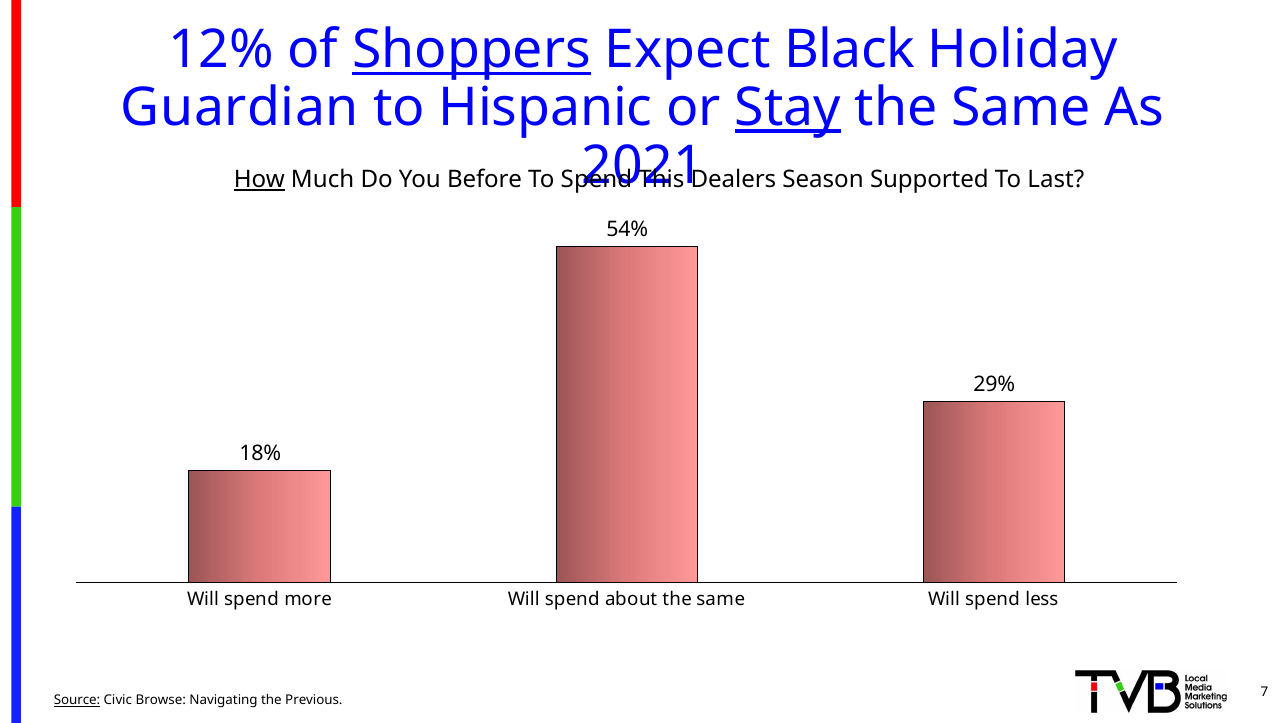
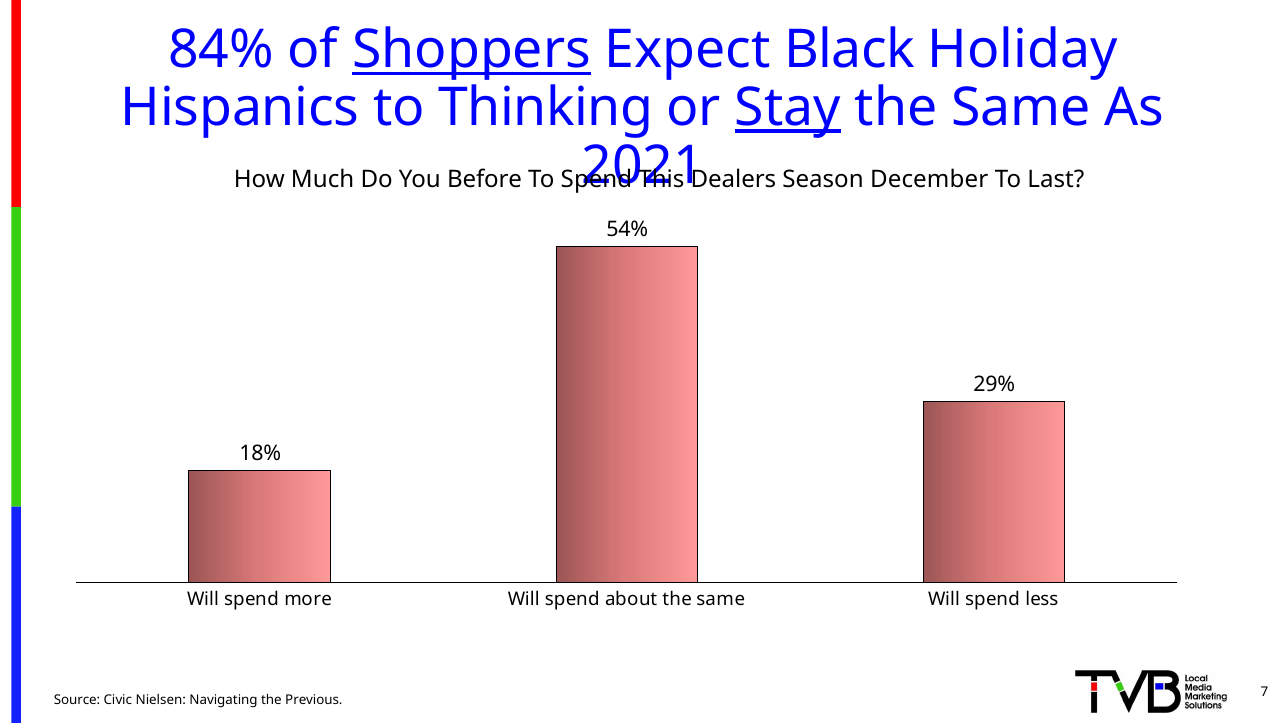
12%: 12% -> 84% (221, 50)
Guardian: Guardian -> Hispanics (240, 108)
Hispanic: Hispanic -> Thinking (546, 108)
How underline: present -> none (259, 180)
Supported: Supported -> December (929, 180)
Source underline: present -> none (77, 701)
Browse: Browse -> Nielsen (161, 701)
